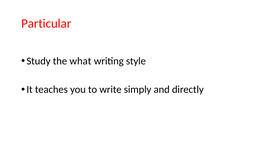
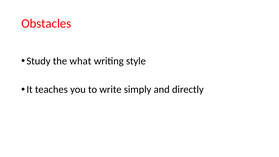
Particular: Particular -> Obstacles (46, 23)
